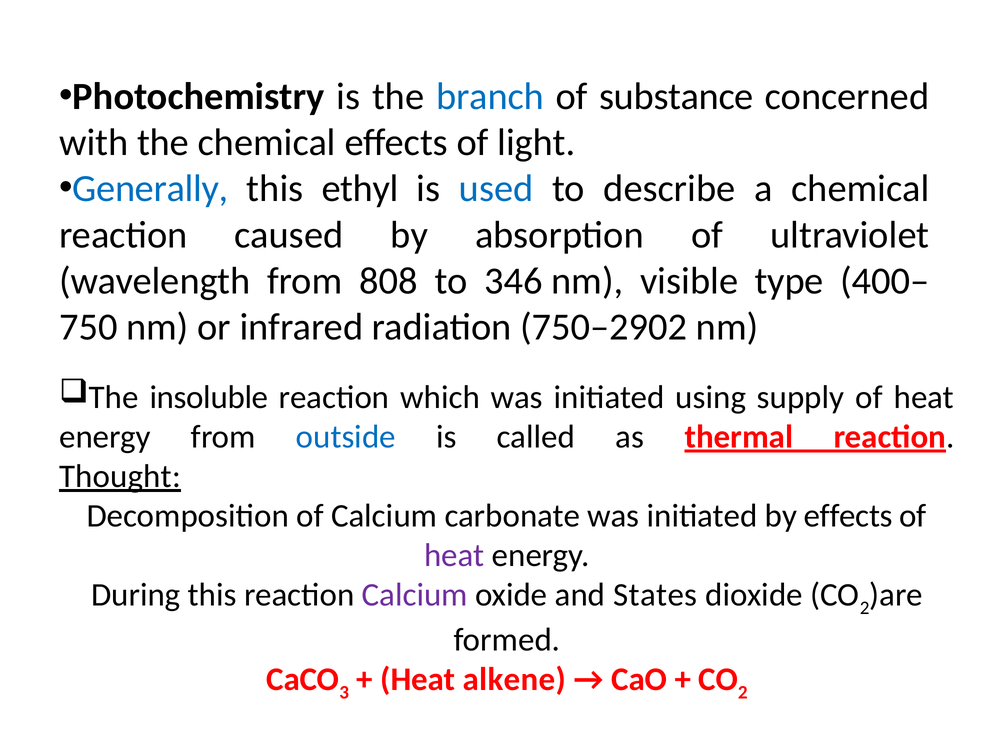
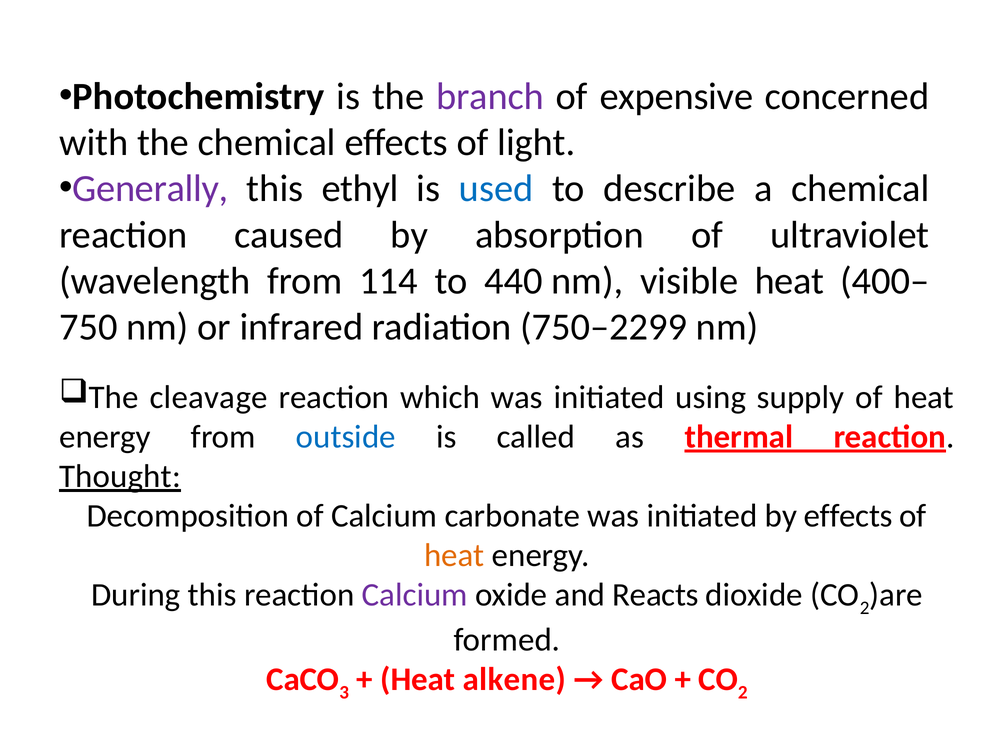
branch colour: blue -> purple (490, 97)
substance: substance -> expensive (676, 97)
Generally colour: blue -> purple (150, 189)
808: 808 -> 114 (389, 281)
346: 346 -> 440 (513, 281)
visible type: type -> heat (789, 281)
750–2902: 750–2902 -> 750–2299 (604, 327)
insoluble: insoluble -> cleavage (209, 398)
heat colour: purple -> orange (454, 556)
States: States -> Reacts (656, 596)
